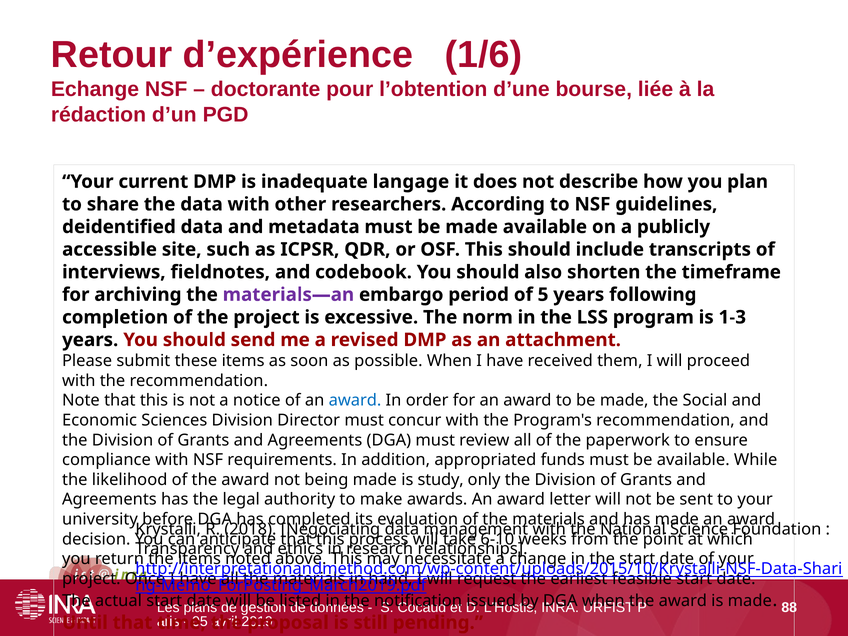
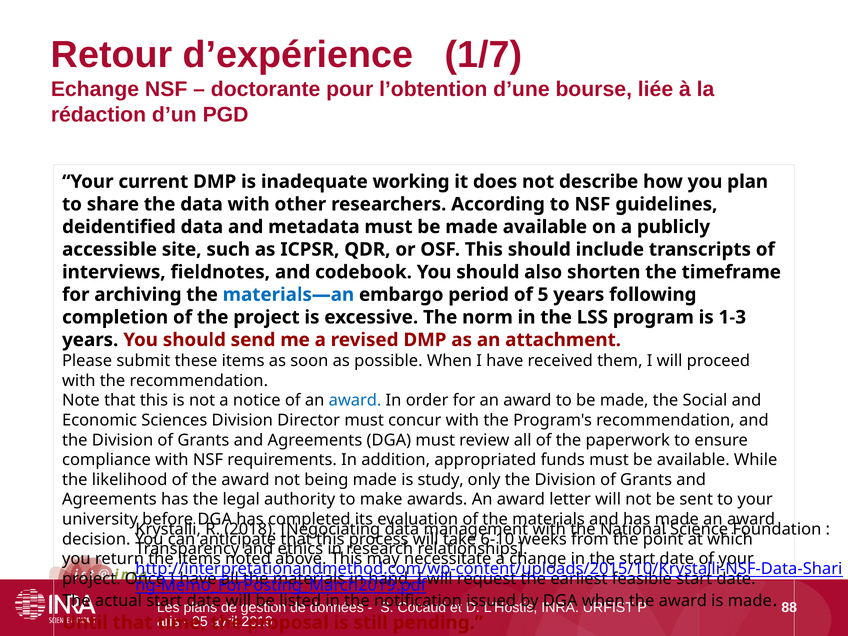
1/6: 1/6 -> 1/7 (483, 55)
langage: langage -> working (411, 182)
materials—an colour: purple -> blue (288, 295)
